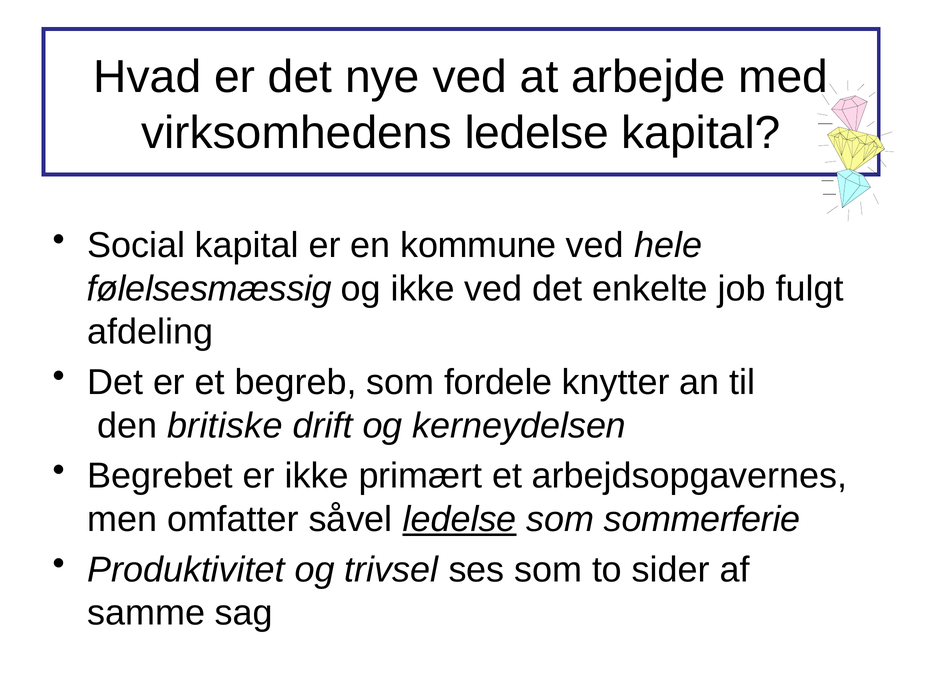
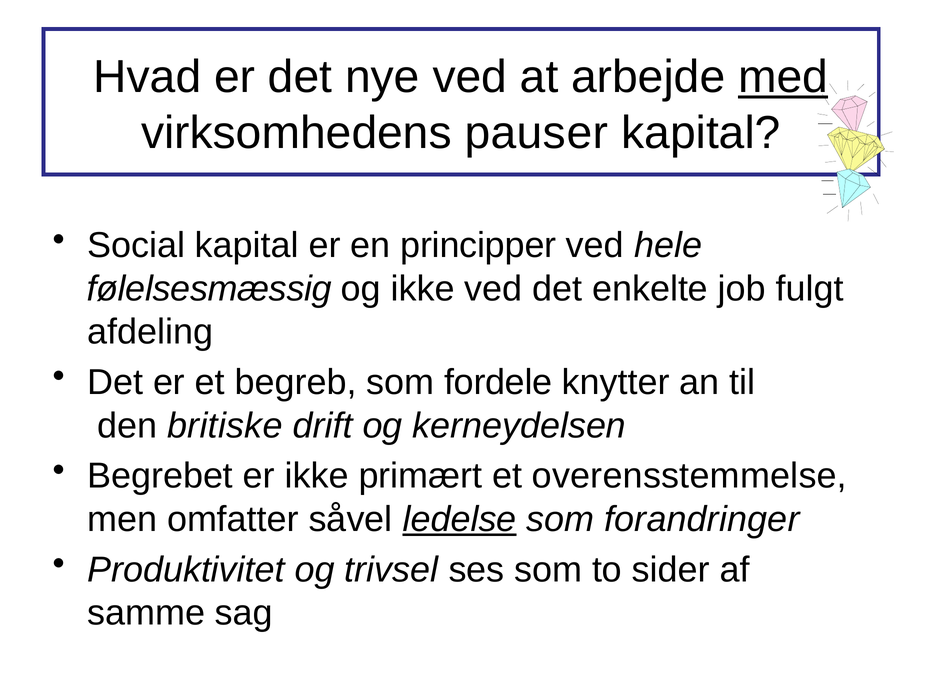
med underline: none -> present (783, 77)
virksomhedens ledelse: ledelse -> pauser (536, 133)
kommune: kommune -> principper (478, 246)
arbejdsopgavernes: arbejdsopgavernes -> overensstemmelse (689, 476)
sommerferie: sommerferie -> forandringer (702, 519)
